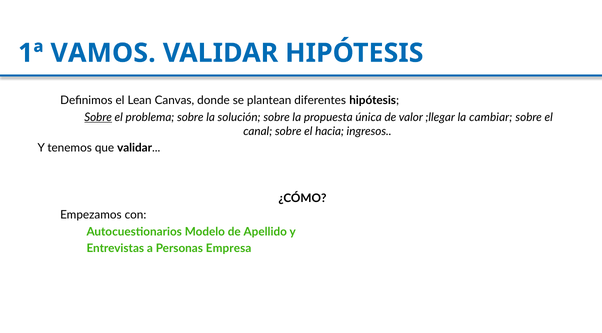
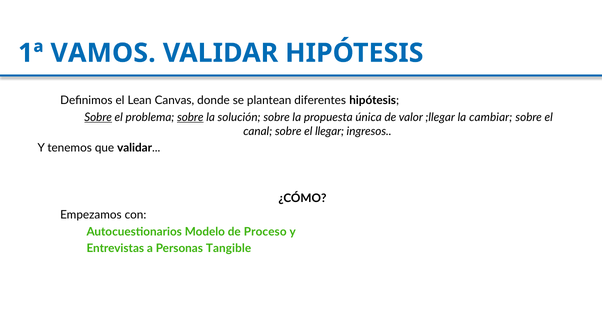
sobre underline: none -> present (190, 117)
hacia: hacia -> llegar (330, 131)
Apellido: Apellido -> Proceso (265, 232)
Empresa: Empresa -> Tangible (229, 249)
